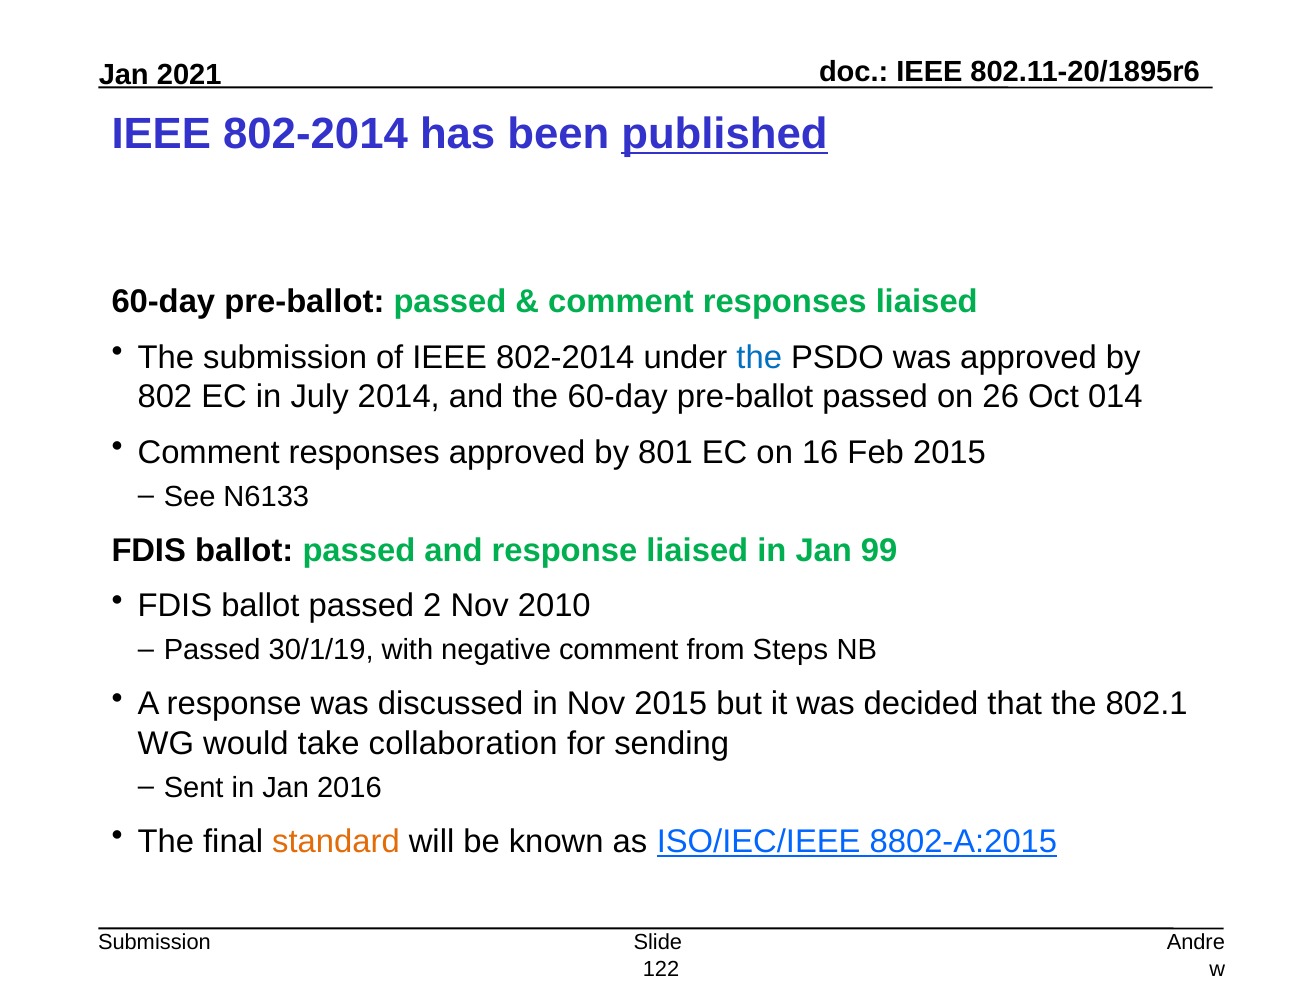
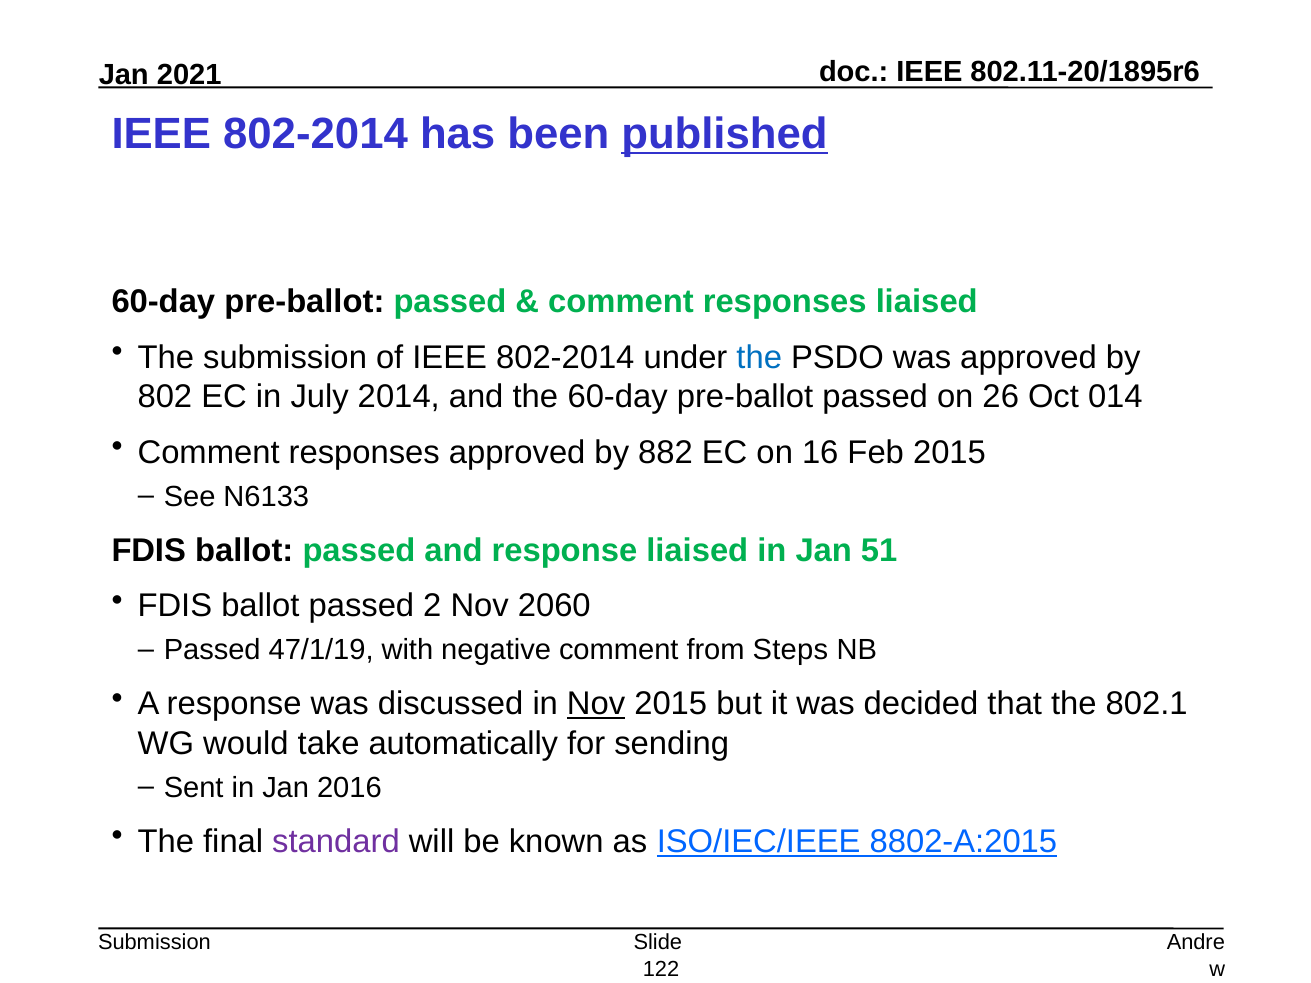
801: 801 -> 882 (665, 453)
99: 99 -> 51 (879, 550)
2010: 2010 -> 2060 (554, 606)
30/1/19: 30/1/19 -> 47/1/19 (321, 650)
Nov underline: none -> present (596, 704)
collaboration: collaboration -> automatically (463, 744)
standard colour: orange -> purple (336, 841)
